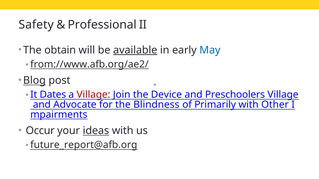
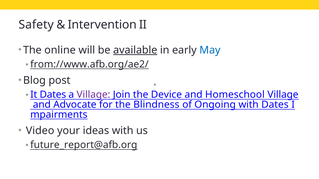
Professional: Professional -> Intervention (102, 25)
obtain: obtain -> online (60, 50)
Blog underline: present -> none (34, 81)
Village colour: red -> purple (93, 95)
Preschoolers: Preschoolers -> Homeschool (235, 95)
Primarily: Primarily -> Ongoing (215, 105)
with Other: Other -> Dates (275, 105)
Occur: Occur -> Video (40, 131)
ideas underline: present -> none (96, 131)
